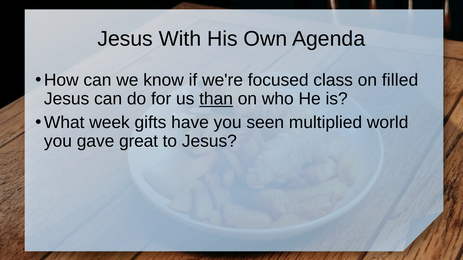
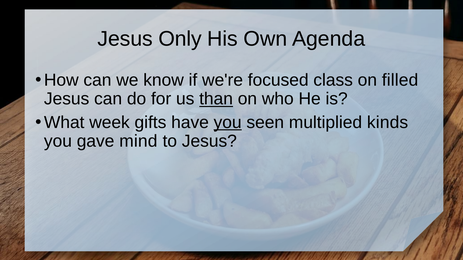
With: With -> Only (180, 39)
you underline: none -> present (228, 123)
world: world -> kinds (388, 123)
great: great -> mind (138, 141)
